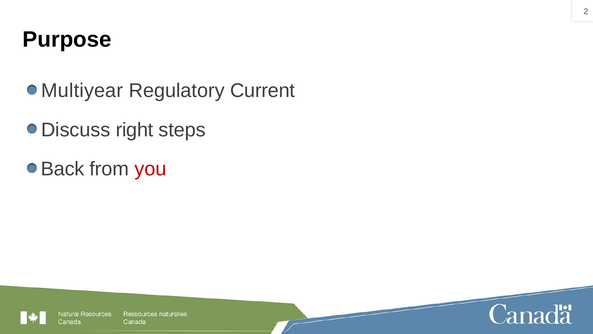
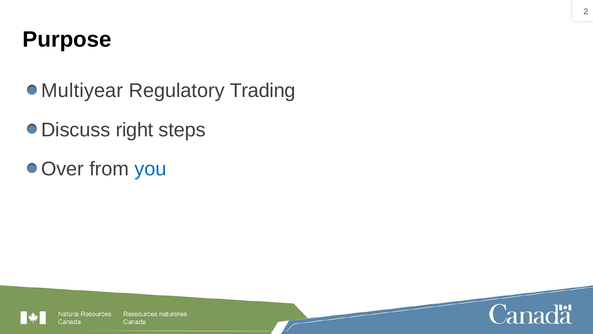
Current: Current -> Trading (263, 91)
Back: Back -> Over (62, 169)
you colour: red -> blue (150, 169)
